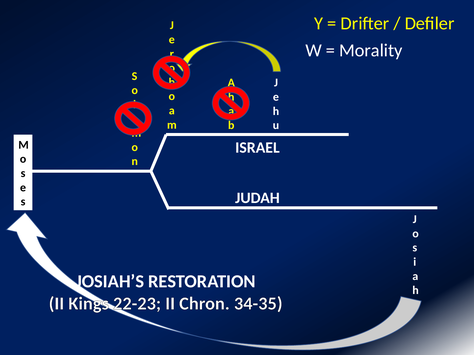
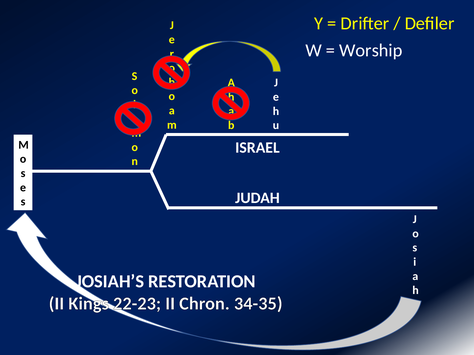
Morality: Morality -> Worship (371, 51)
